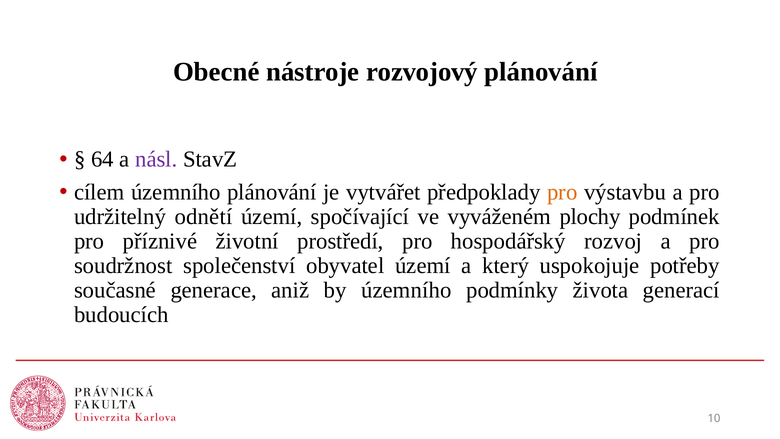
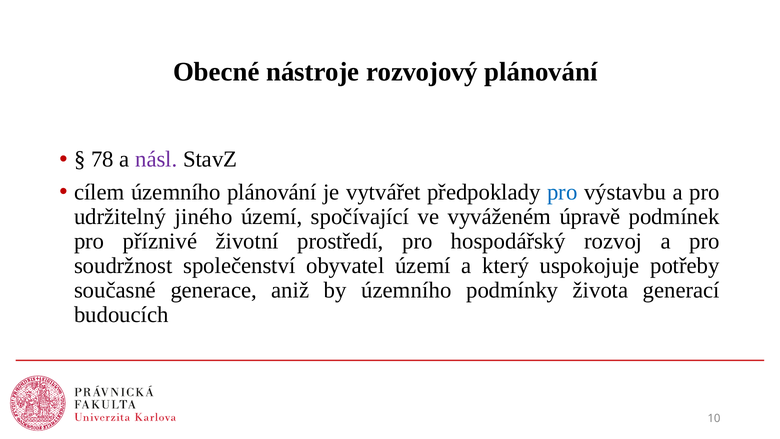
64: 64 -> 78 (102, 159)
pro colour: orange -> blue (562, 192)
odnětí: odnětí -> jiného (204, 216)
plochy: plochy -> úpravě (590, 216)
